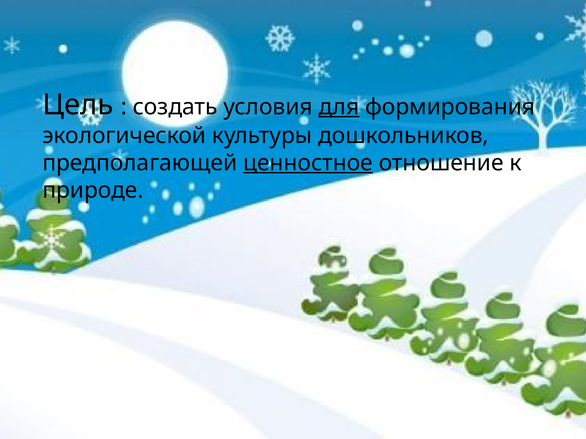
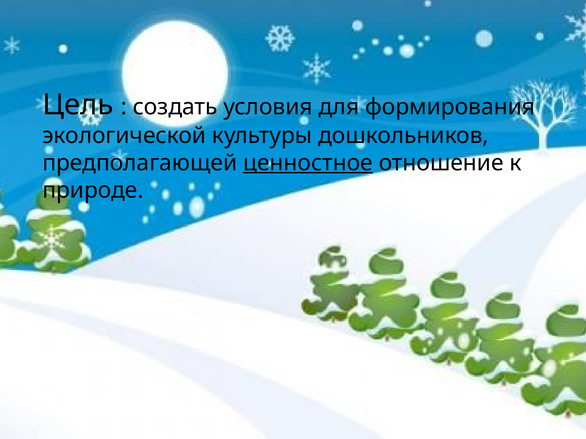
для underline: present -> none (339, 107)
